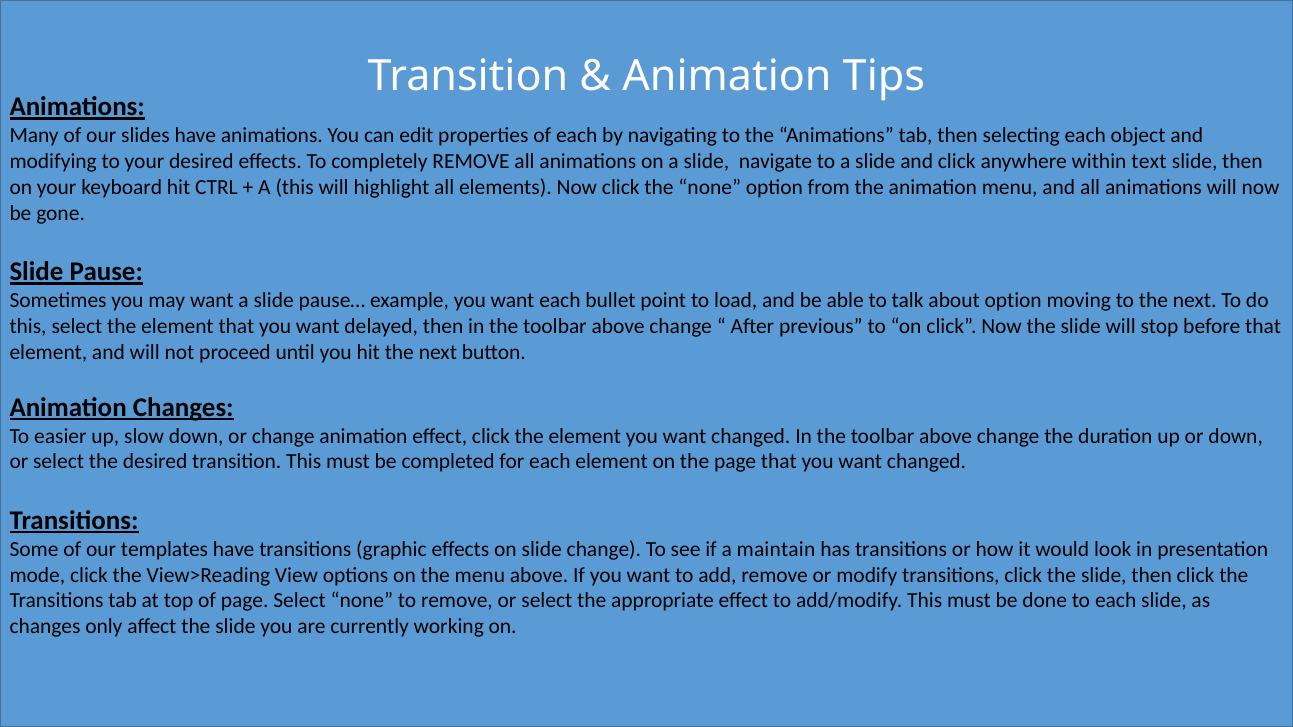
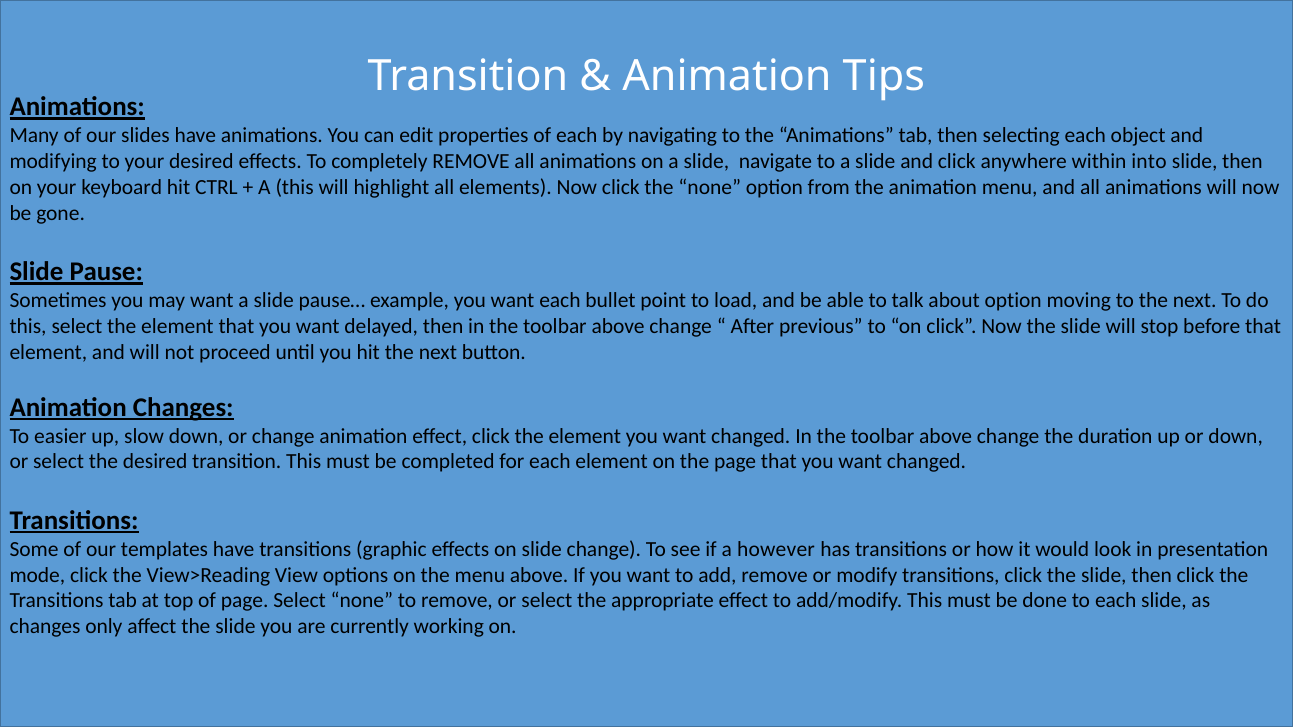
text: text -> into (1149, 162)
maintain: maintain -> however (776, 549)
